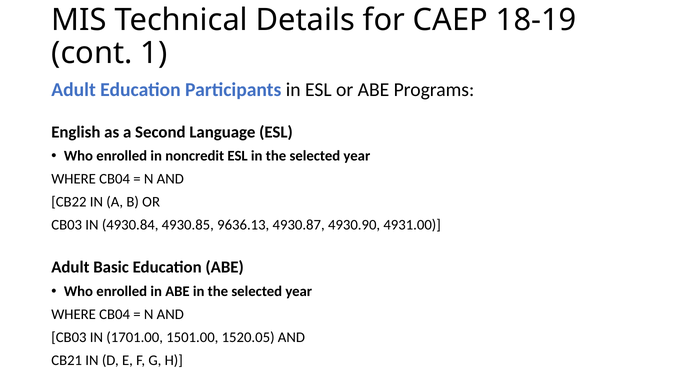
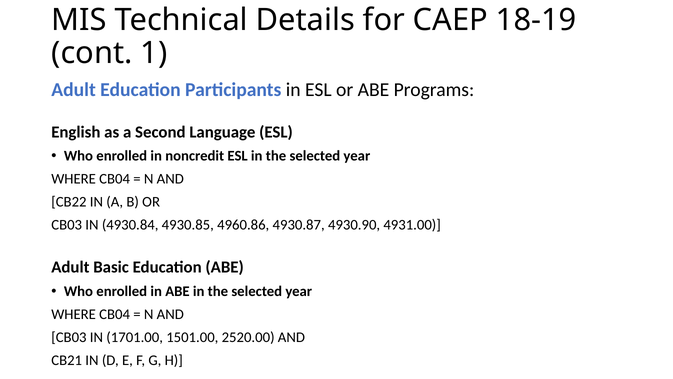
9636.13: 9636.13 -> 4960.86 (243, 225)
1520.05: 1520.05 -> 2520.00 (248, 337)
